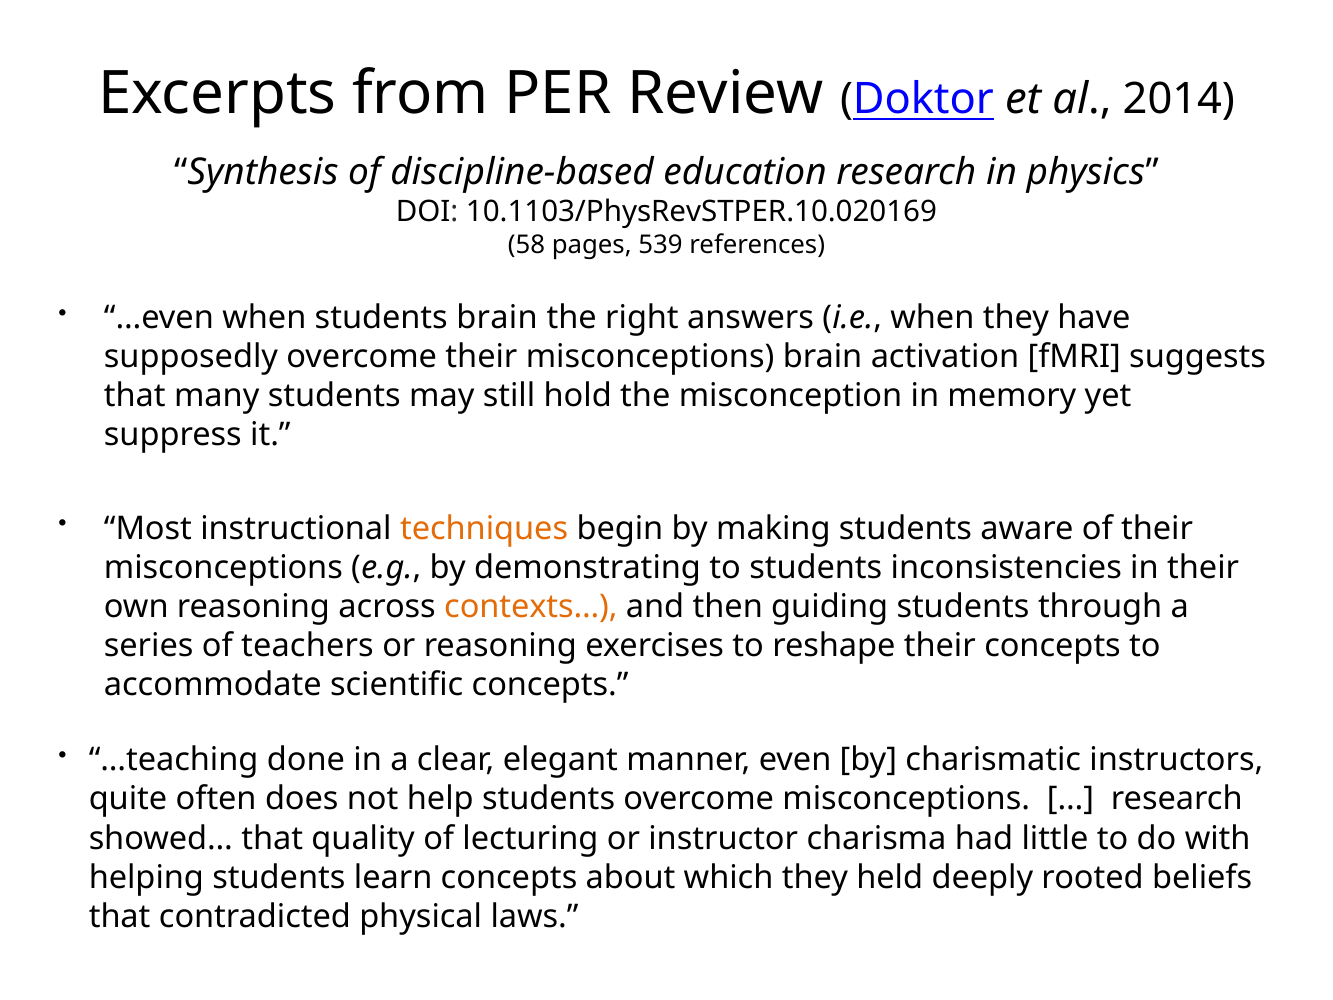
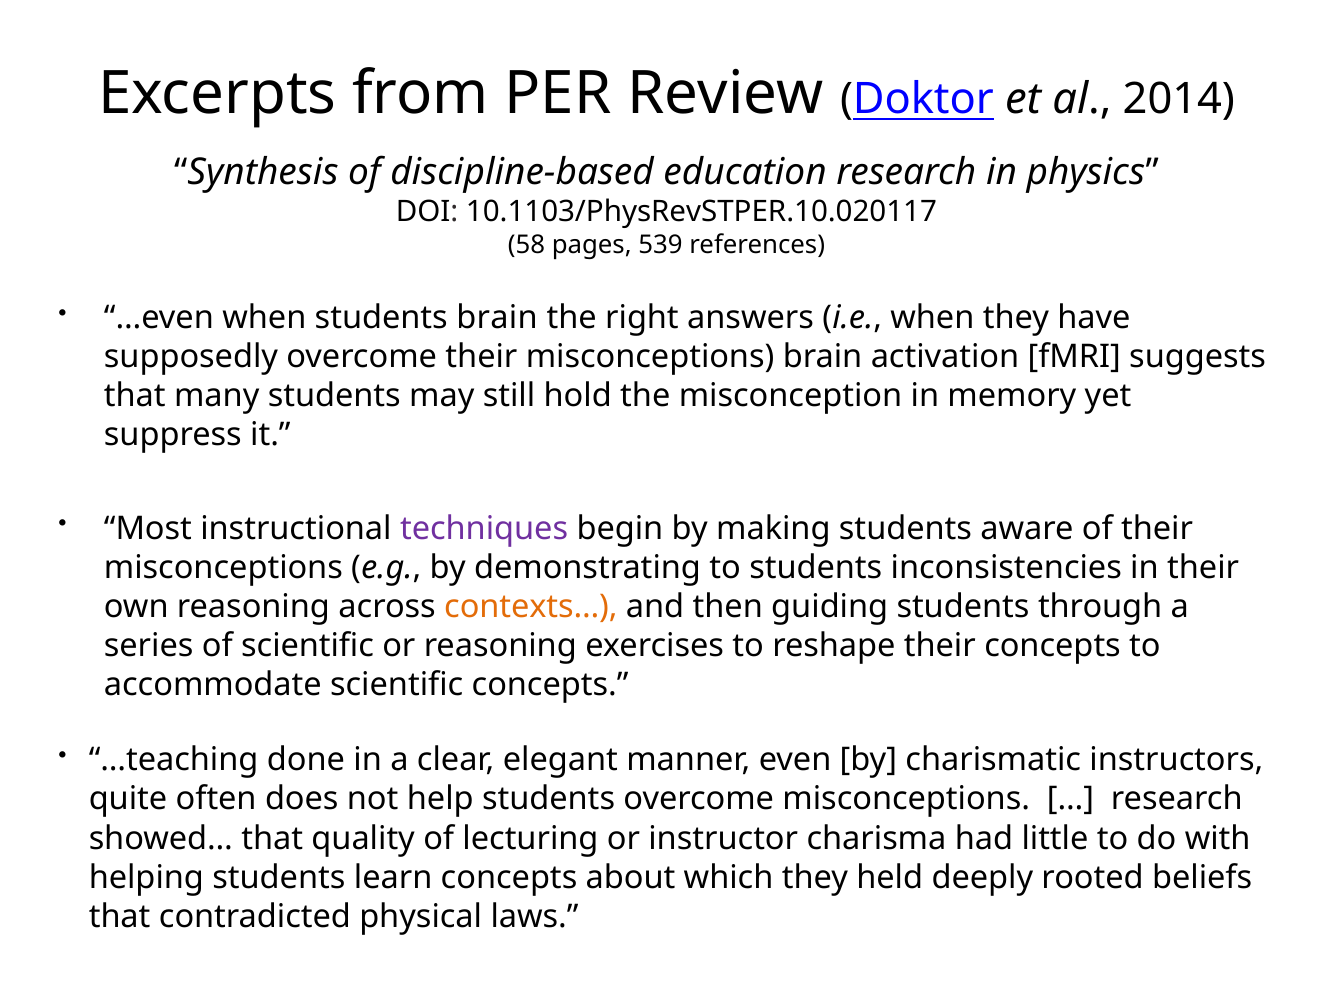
10.1103/PhysRevSTPER.10.020169: 10.1103/PhysRevSTPER.10.020169 -> 10.1103/PhysRevSTPER.10.020117 (701, 212)
techniques colour: orange -> purple (484, 528)
of teachers: teachers -> scientific (308, 645)
